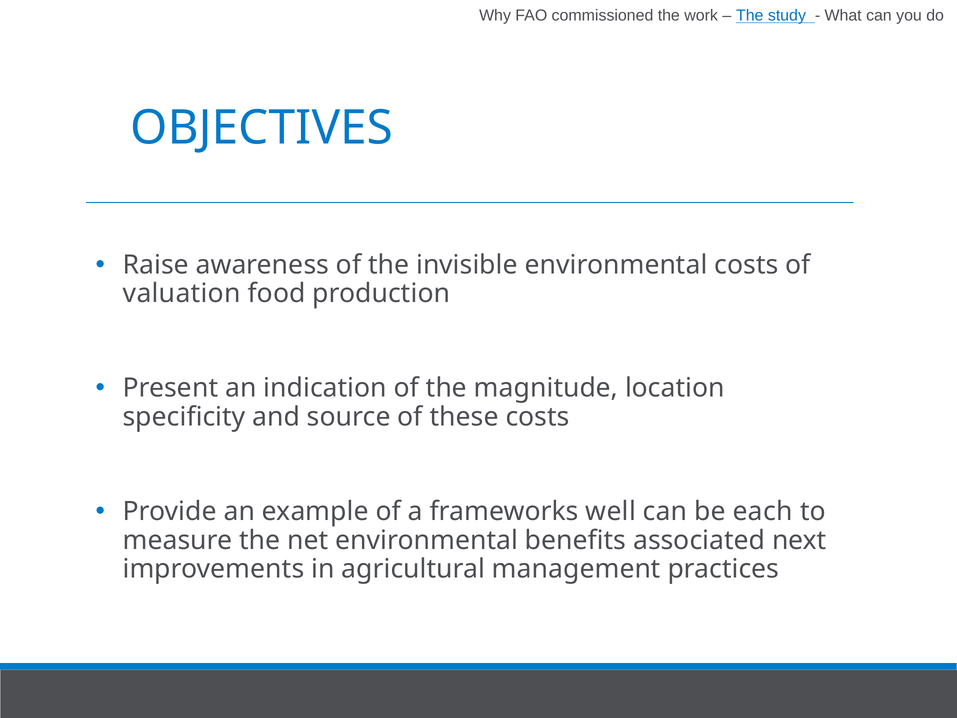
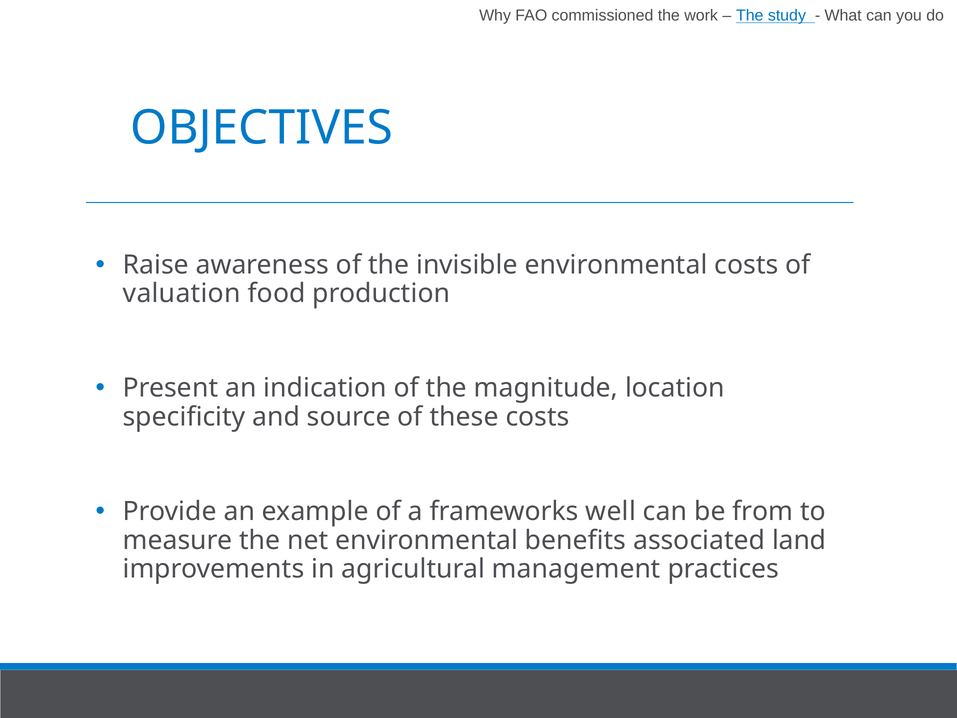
each: each -> from (763, 511)
next: next -> land (799, 540)
